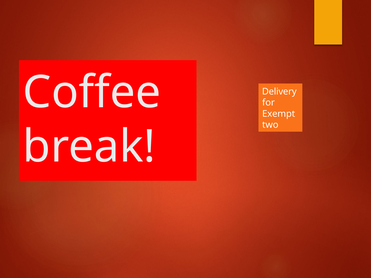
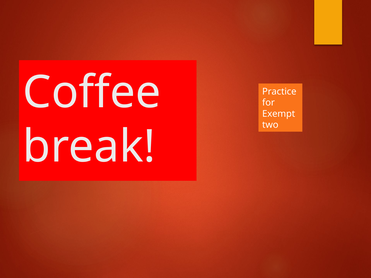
Delivery: Delivery -> Practice (279, 92)
